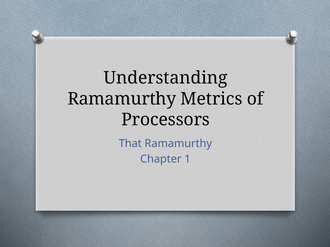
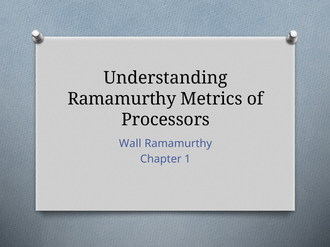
That: That -> Wall (130, 144)
